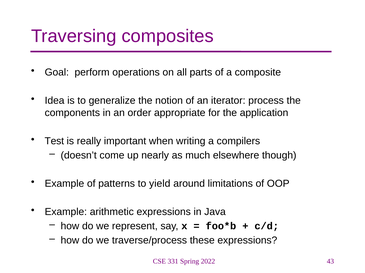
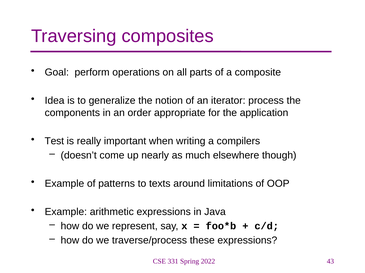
yield: yield -> texts (160, 184)
